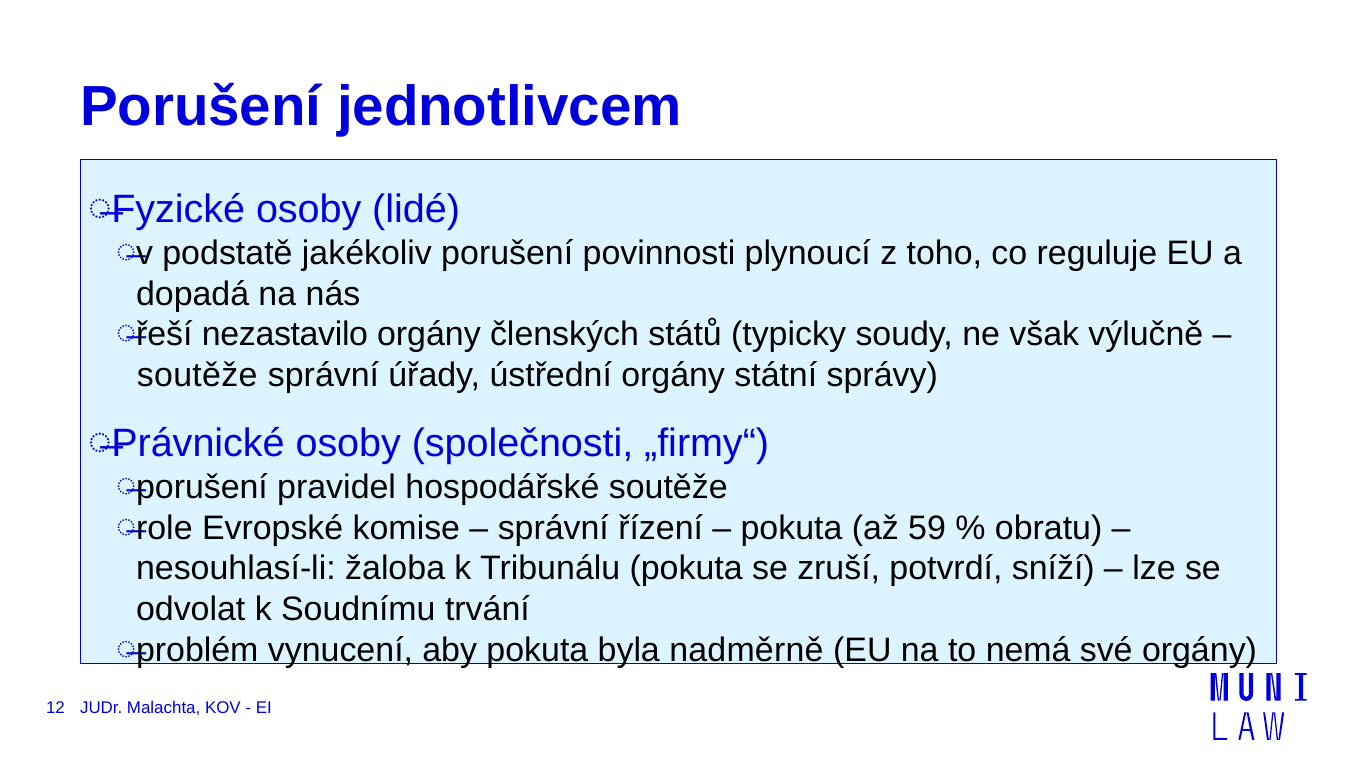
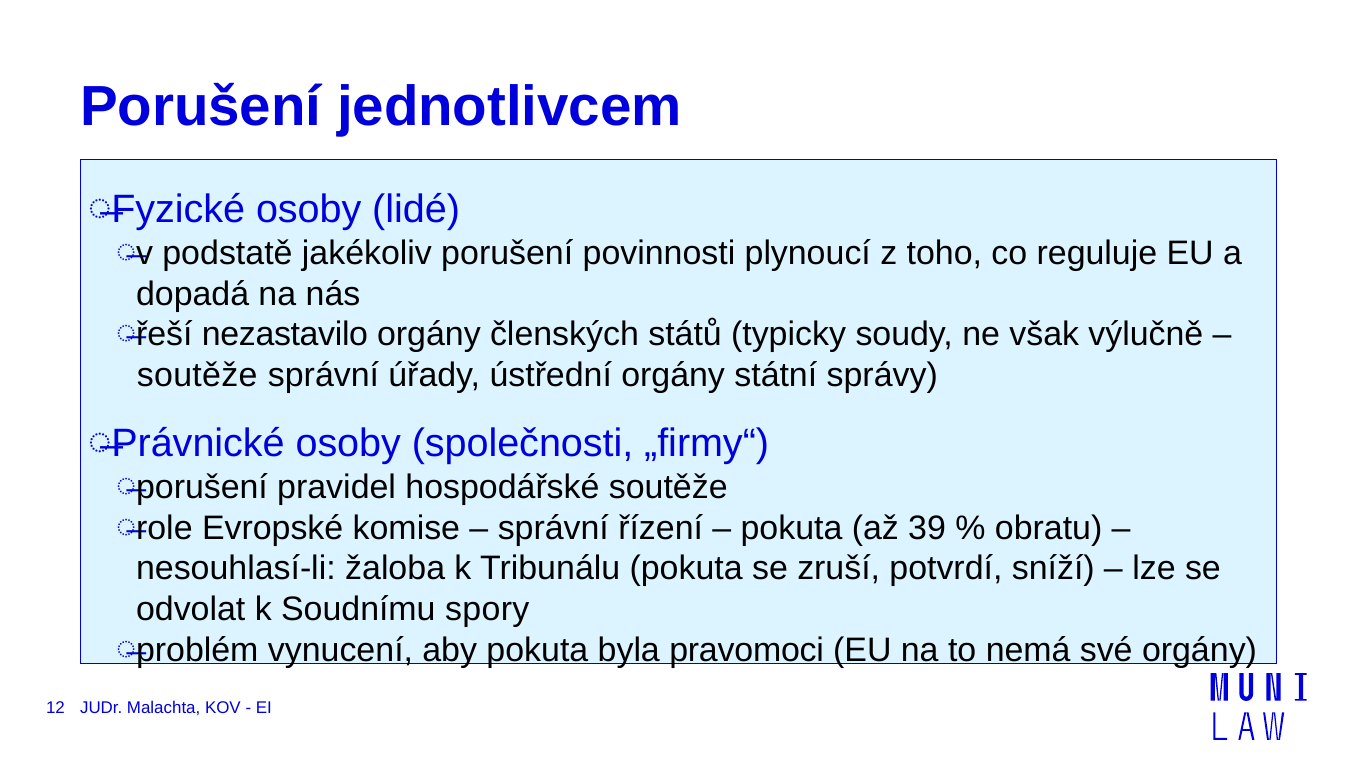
59: 59 -> 39 (927, 528)
trvání: trvání -> spory (487, 609)
nadměrně: nadměrně -> pravomoci (747, 650)
